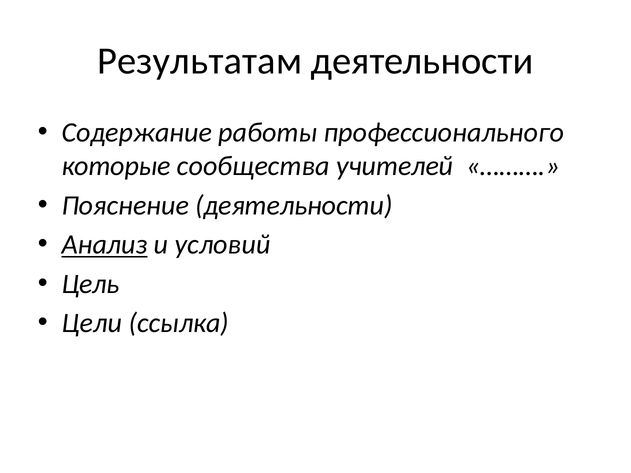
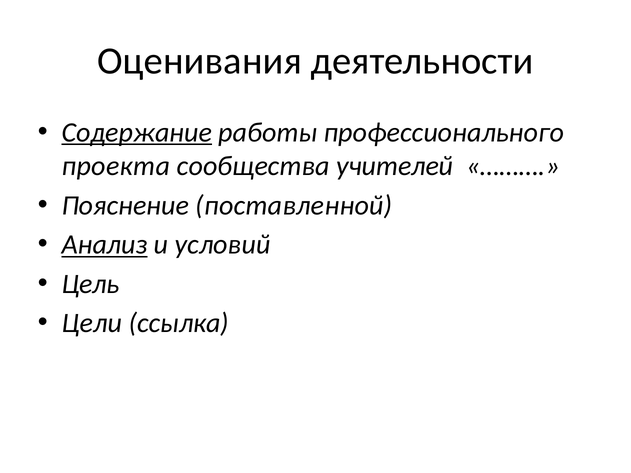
Результатам: Результатам -> Оценивания (200, 61)
Содержание underline: none -> present (137, 132)
которые: которые -> проекта (116, 166)
Пояснение деятельности: деятельности -> поставленной (294, 205)
